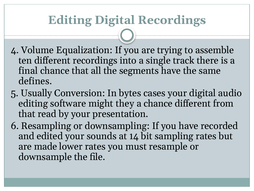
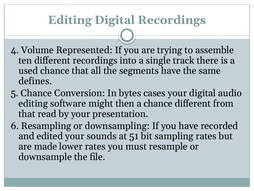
Equalization: Equalization -> Represented (84, 50)
final: final -> used (28, 71)
5 Usually: Usually -> Chance (36, 93)
they: they -> then (125, 103)
14: 14 -> 51 (134, 136)
